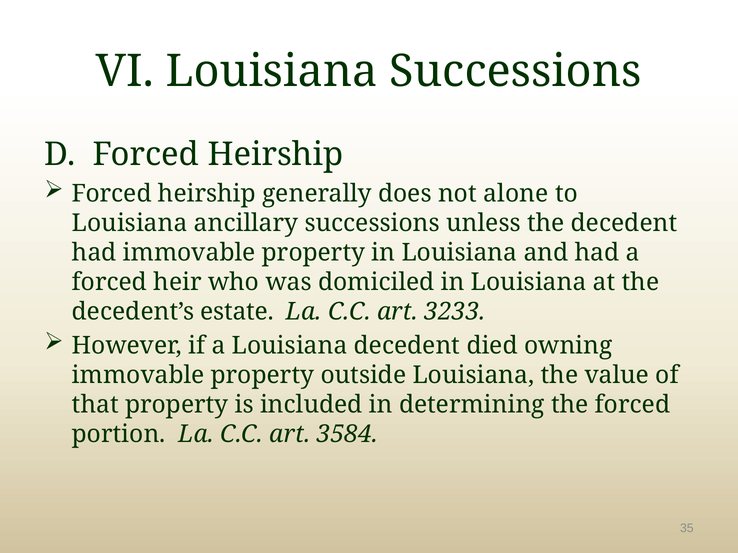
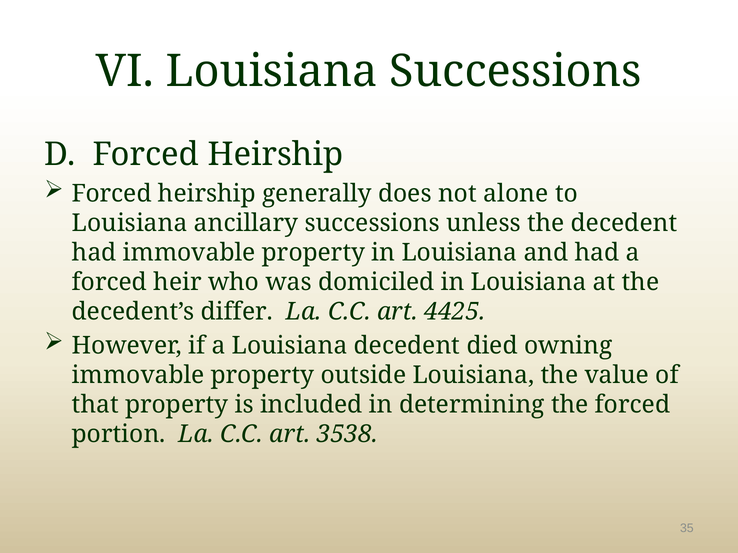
estate: estate -> differ (237, 312)
3233: 3233 -> 4425 (455, 312)
3584: 3584 -> 3538 (347, 435)
